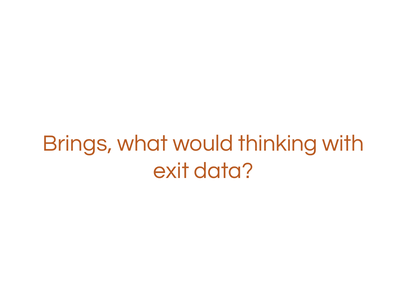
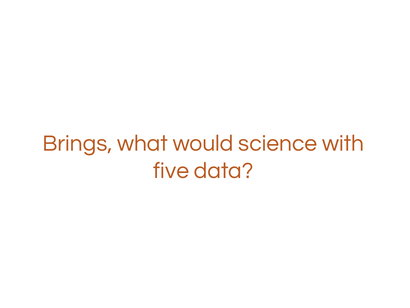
thinking: thinking -> science (278, 143)
exit: exit -> five (171, 170)
